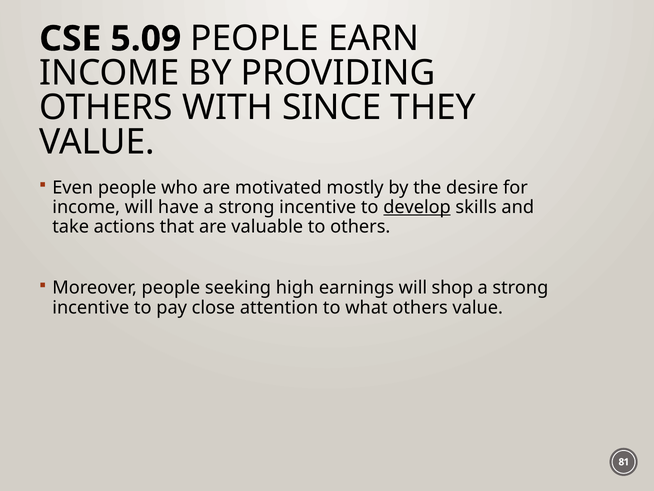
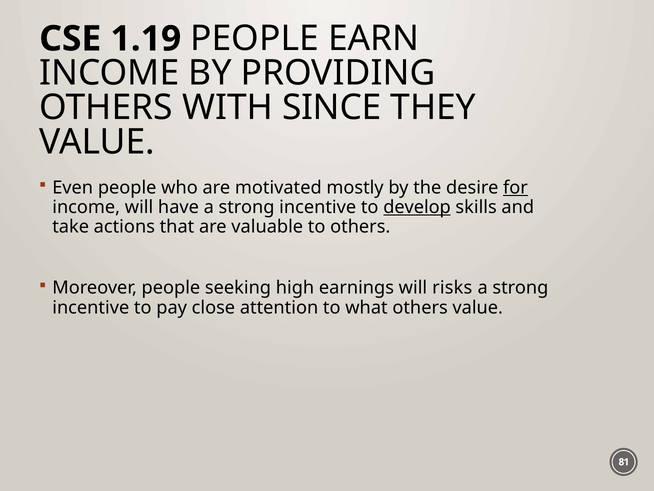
5.09: 5.09 -> 1.19 (146, 39)
for underline: none -> present (515, 187)
shop: shop -> risks (452, 288)
